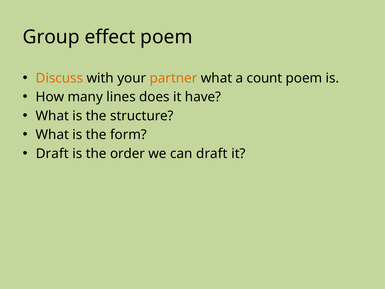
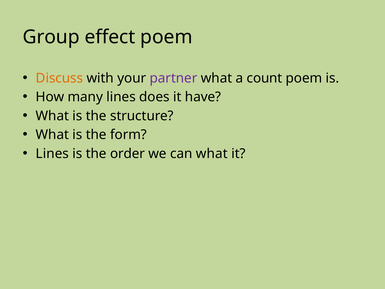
partner colour: orange -> purple (174, 78)
Draft: Draft -> Lines (52, 153)
can draft: draft -> what (212, 153)
